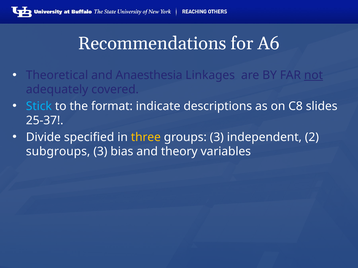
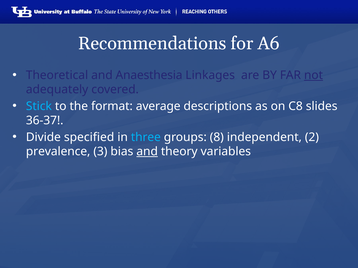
indicate: indicate -> average (158, 106)
25-37: 25-37 -> 36-37 (45, 121)
three colour: yellow -> light blue (146, 137)
groups 3: 3 -> 8 (217, 137)
subgroups: subgroups -> prevalence (58, 152)
and underline: none -> present (147, 152)
